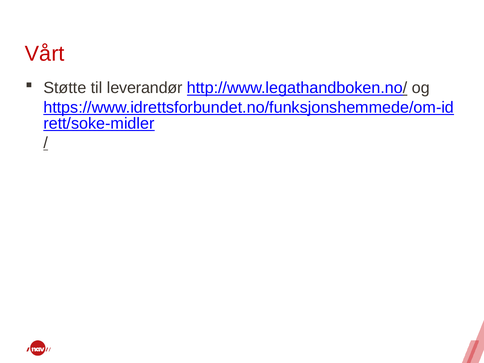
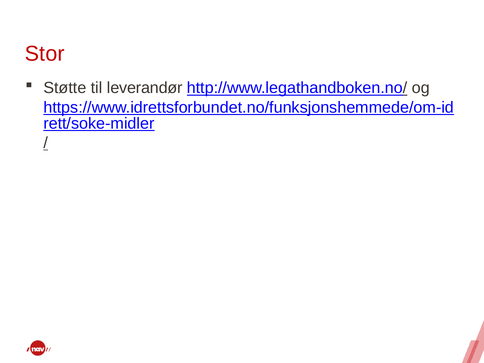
Vårt: Vårt -> Stor (45, 54)
